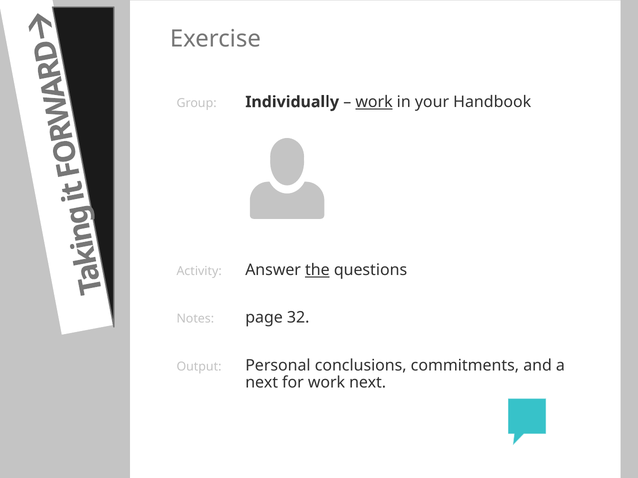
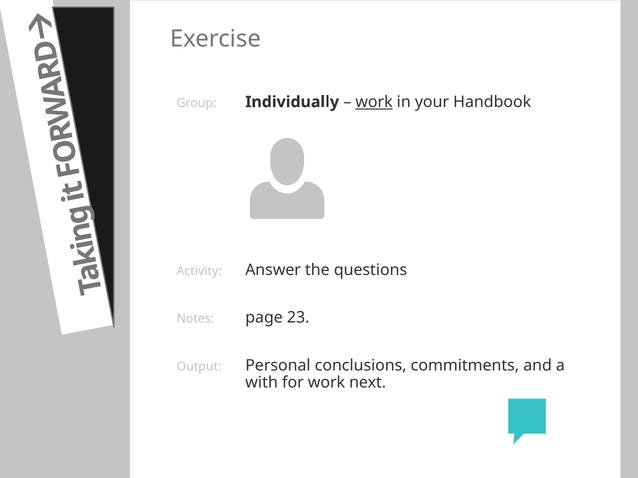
the underline: present -> none (317, 270)
32: 32 -> 23 (298, 318)
next: next -> with (262, 383)
